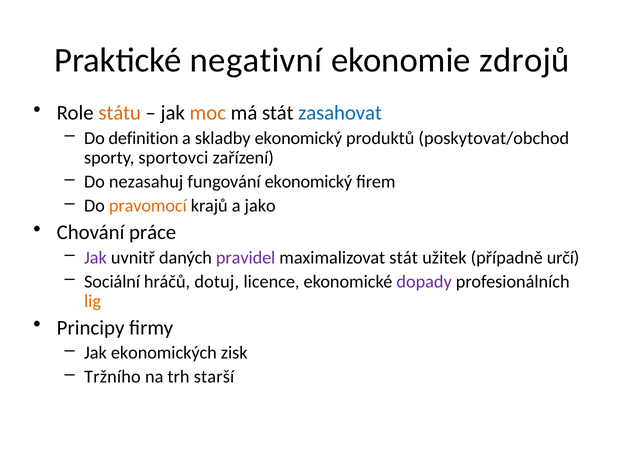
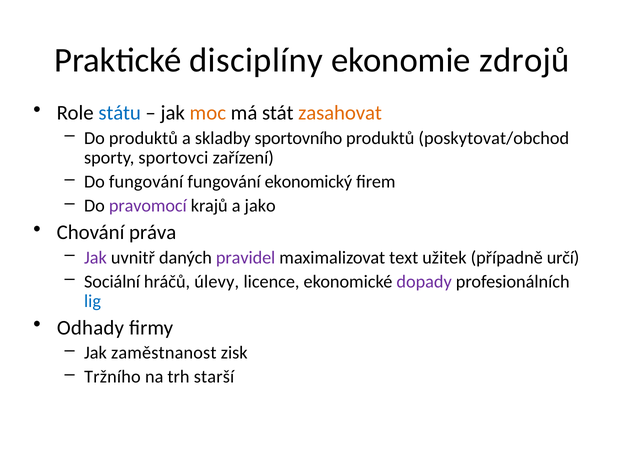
negativní: negativní -> disciplíny (256, 60)
státu colour: orange -> blue (120, 113)
zasahovat colour: blue -> orange (340, 113)
Do definition: definition -> produktů (143, 138)
skladby ekonomický: ekonomický -> sportovního (298, 138)
Do nezasahuj: nezasahuj -> fungování (146, 182)
pravomocí colour: orange -> purple (148, 206)
práce: práce -> práva (153, 232)
maximalizovat stát: stát -> text (404, 257)
dotuj: dotuj -> úlevy (217, 281)
lig colour: orange -> blue (93, 301)
Principy: Principy -> Odhady (90, 328)
ekonomických: ekonomických -> zaměstnanost (164, 353)
